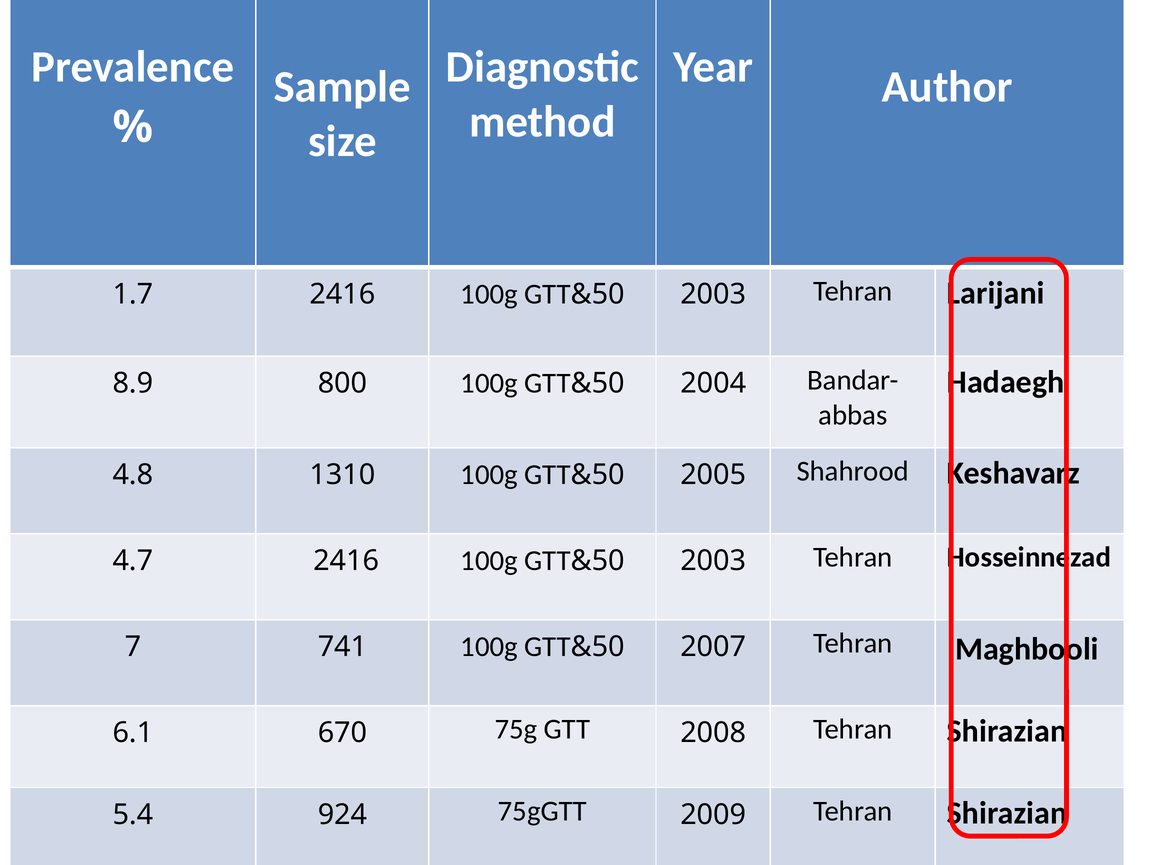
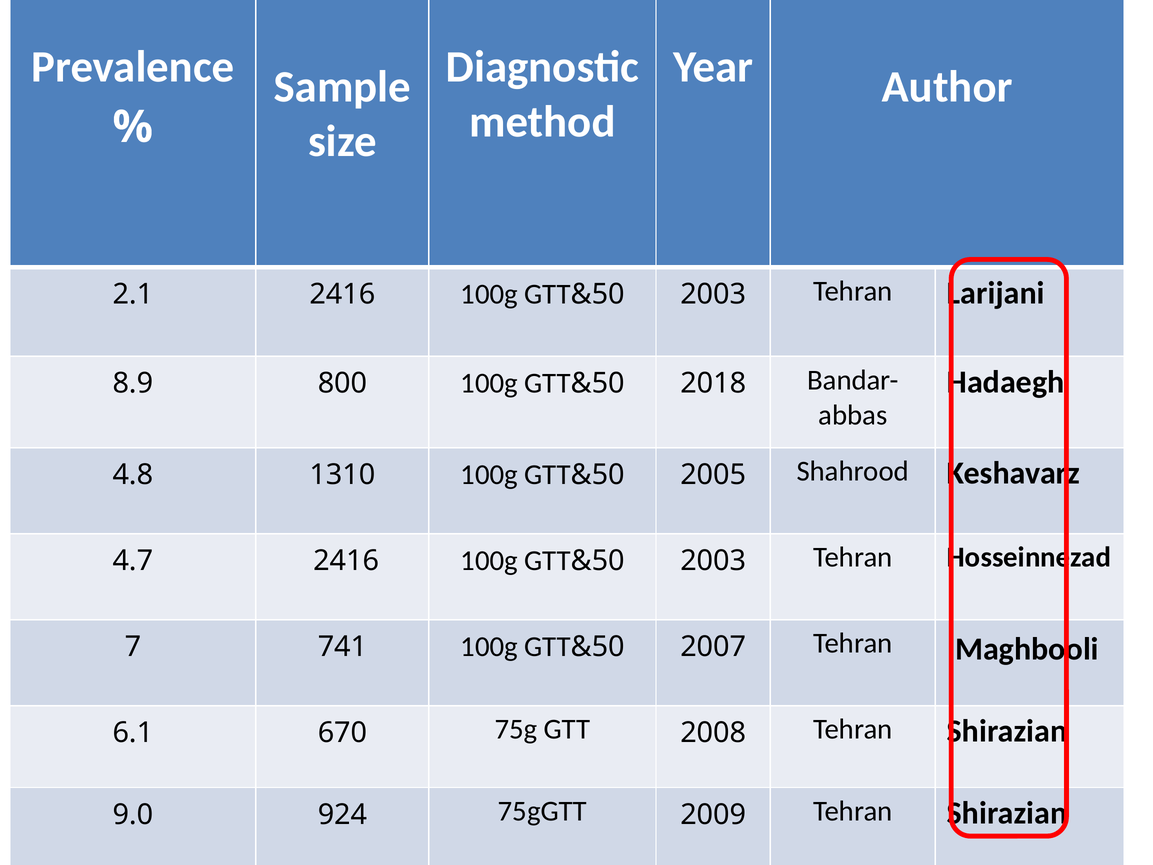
1.7: 1.7 -> 2.1 (133, 294)
2004: 2004 -> 2018 (713, 383)
5.4: 5.4 -> 9.0 (133, 814)
